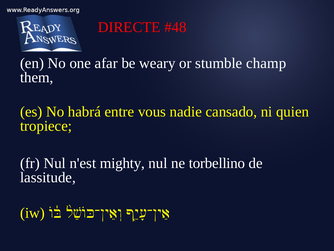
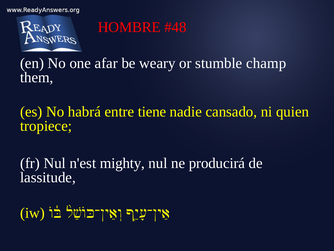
DIRECTE: DIRECTE -> HOMBRE (129, 27)
vous: vous -> tiene (152, 111)
torbellino: torbellino -> producirá (217, 163)
